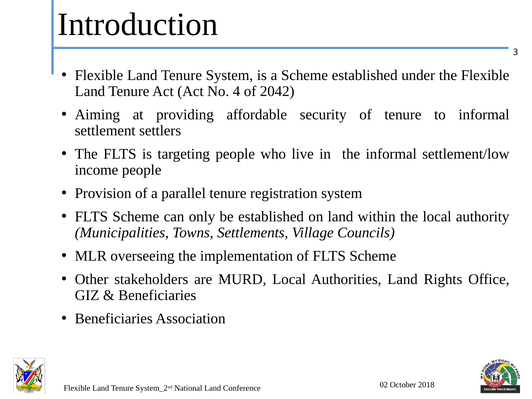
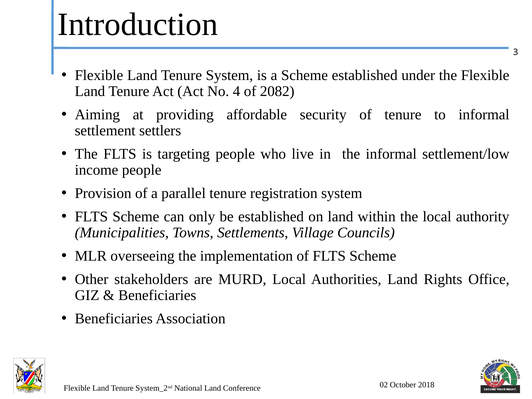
2042: 2042 -> 2082 (277, 91)
